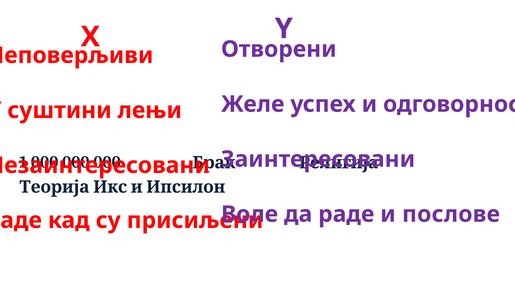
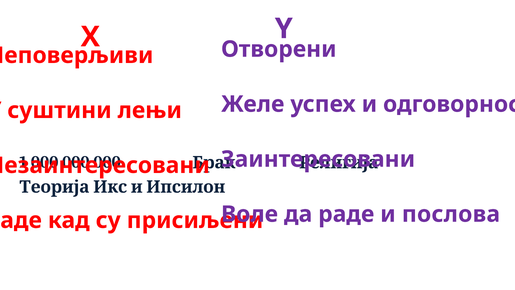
послове: послове -> послова (451, 214)
